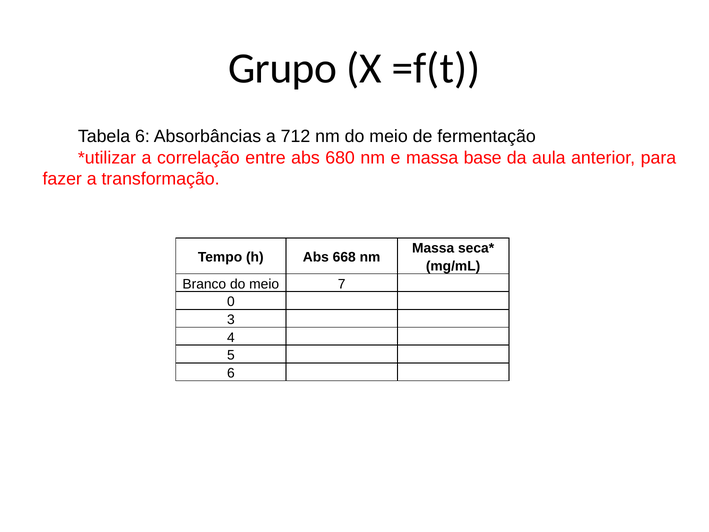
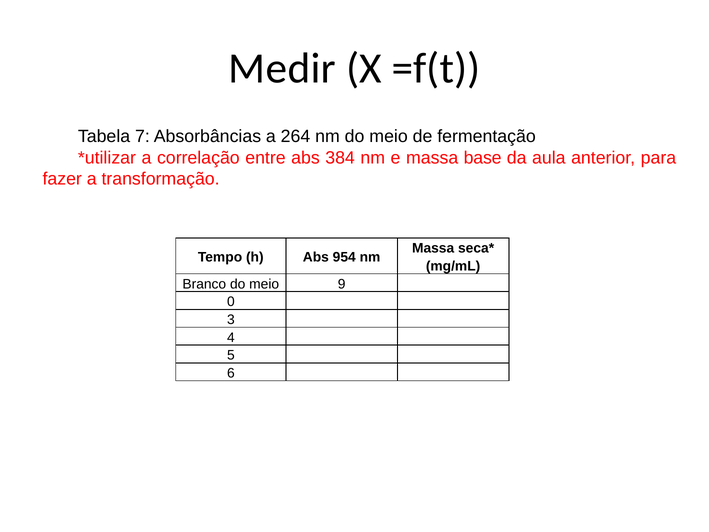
Grupo: Grupo -> Medir (282, 69)
Tabela 6: 6 -> 7 (142, 136)
712: 712 -> 264 (296, 136)
680: 680 -> 384 (340, 158)
668: 668 -> 954 (344, 257)
7: 7 -> 9 (342, 284)
